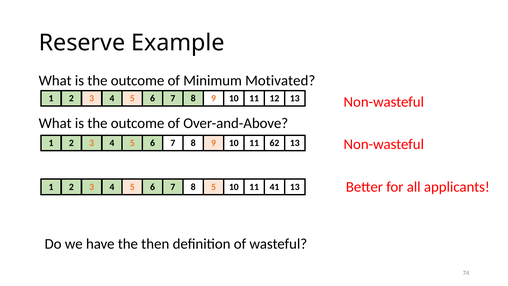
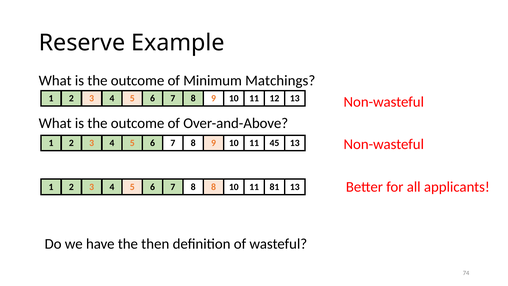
Motivated: Motivated -> Matchings (280, 80)
62: 62 -> 45 (274, 143)
8 5: 5 -> 8 (214, 187)
41: 41 -> 81 (274, 187)
